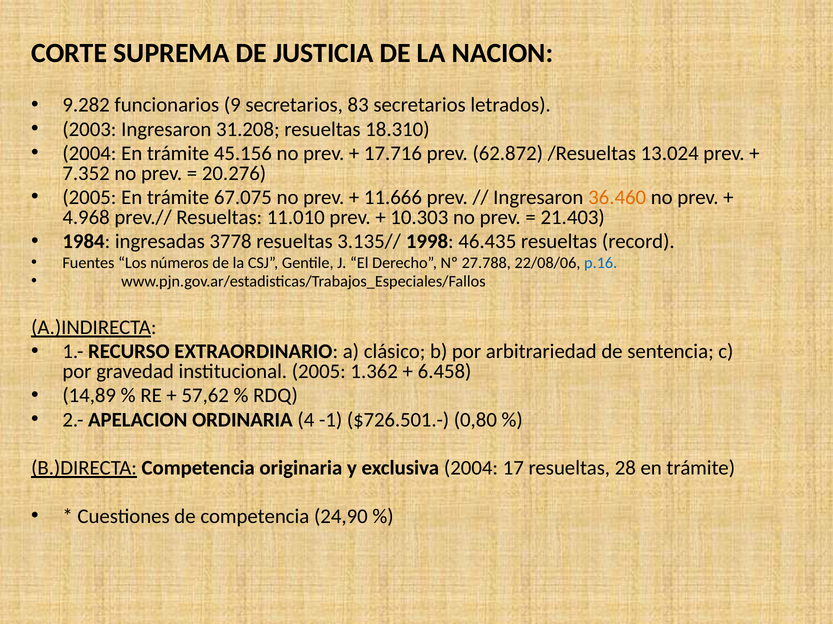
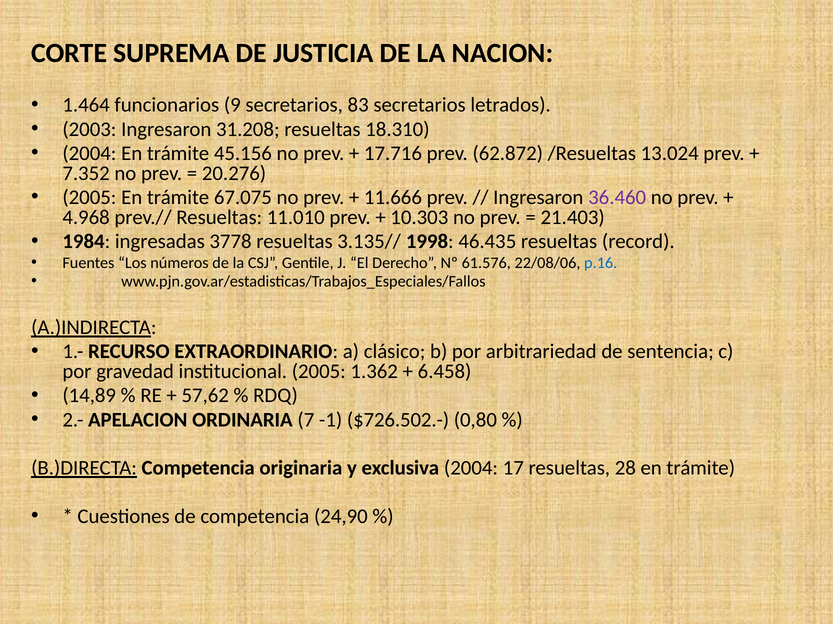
9.282: 9.282 -> 1.464 (86, 105)
36.460 colour: orange -> purple (617, 198)
27.788: 27.788 -> 61.576 (486, 263)
4: 4 -> 7 (306, 420)
$726.501.-: $726.501.- -> $726.502.- (398, 420)
